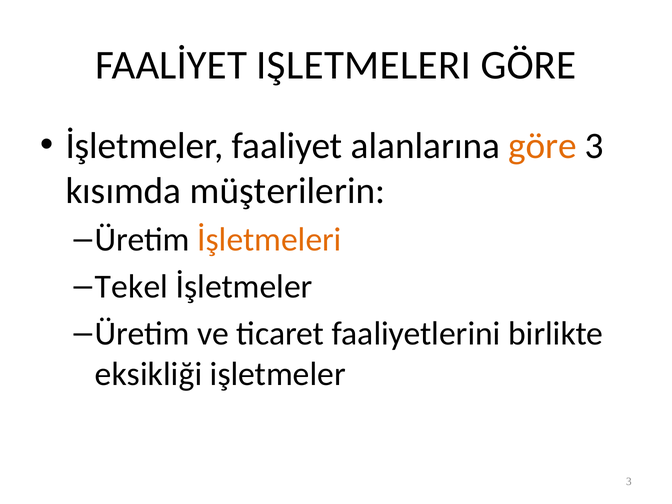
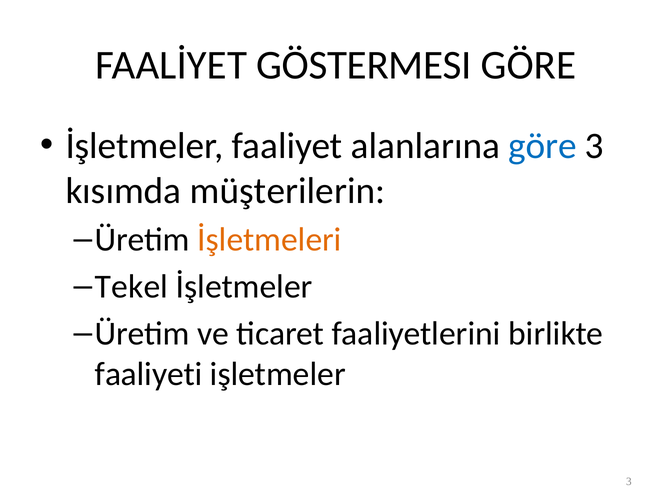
IŞLETMELERI: IŞLETMELERI -> GÖSTERMESI (364, 65)
göre colour: orange -> blue (543, 146)
eksikliği: eksikliği -> faaliyeti (149, 374)
